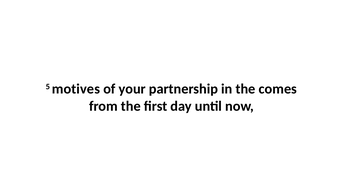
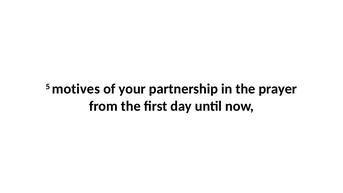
comes: comes -> prayer (278, 89)
